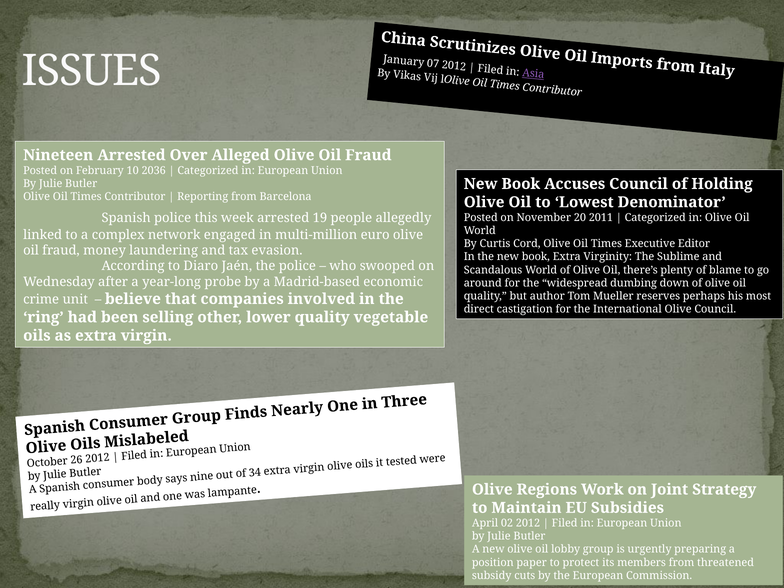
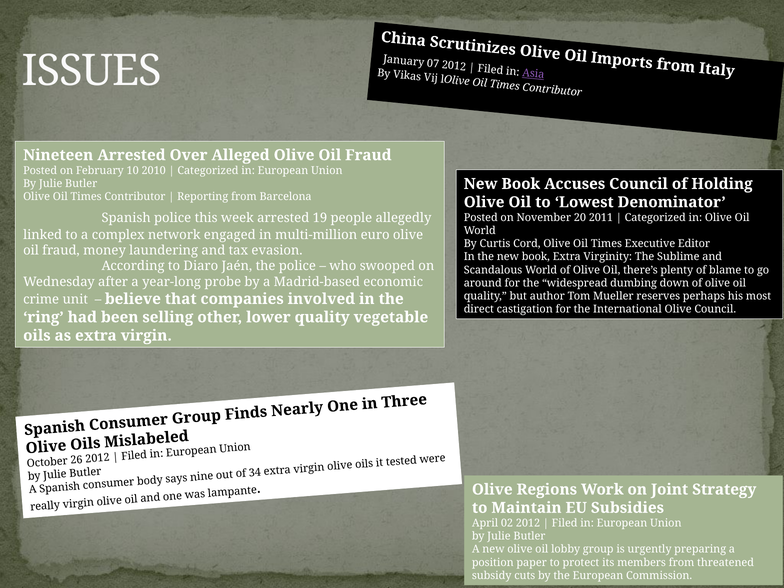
2036: 2036 -> 2010 (154, 171)
